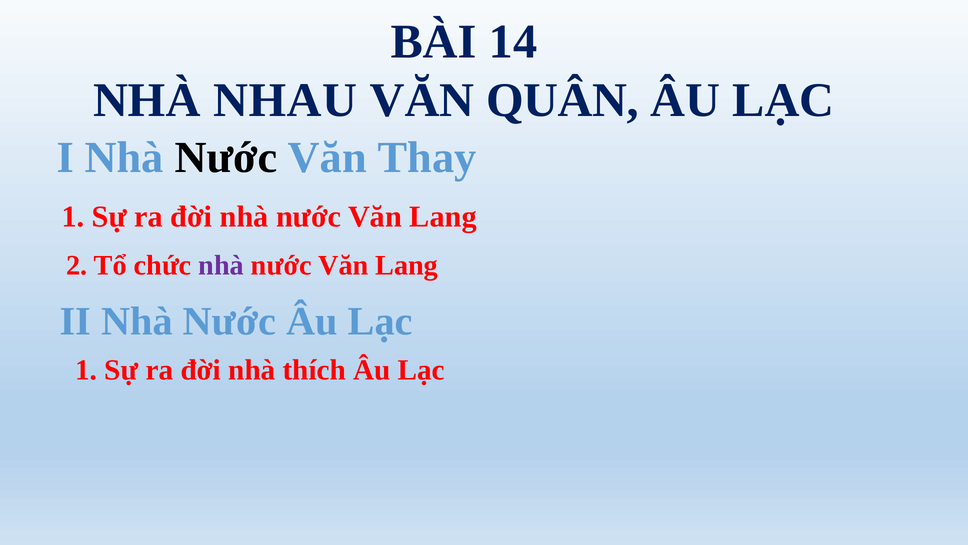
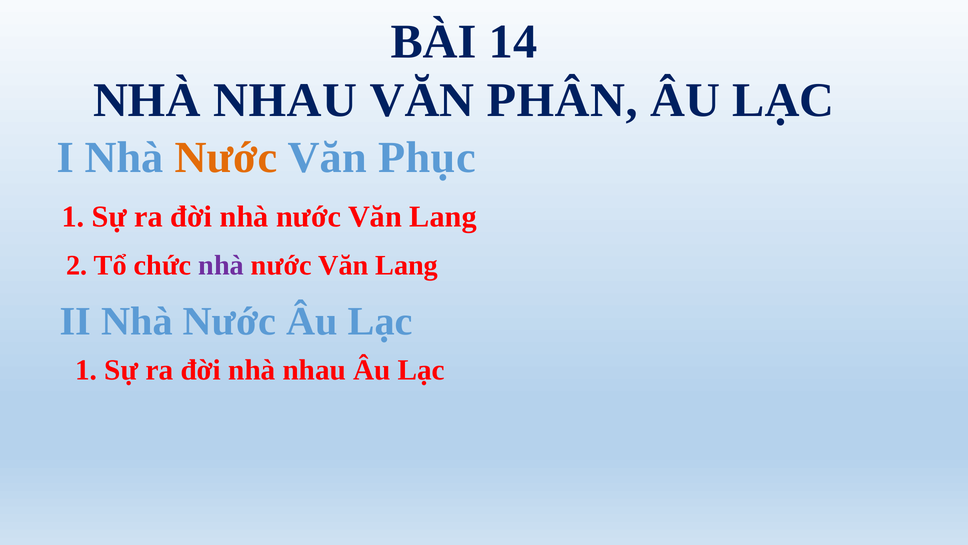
QUÂN: QUÂN -> PHÂN (562, 100)
Nước colour: black -> orange (226, 157)
Thay: Thay -> Phục (427, 157)
đời nhà thích: thích -> nhau (314, 370)
